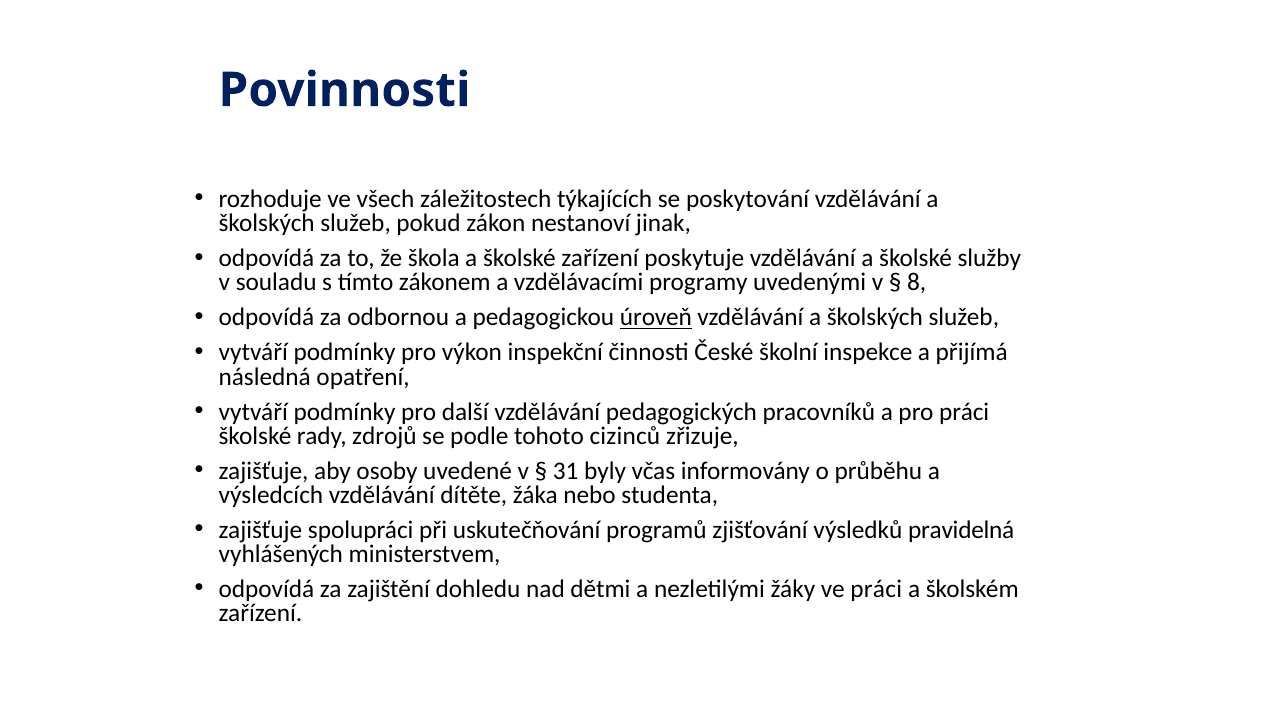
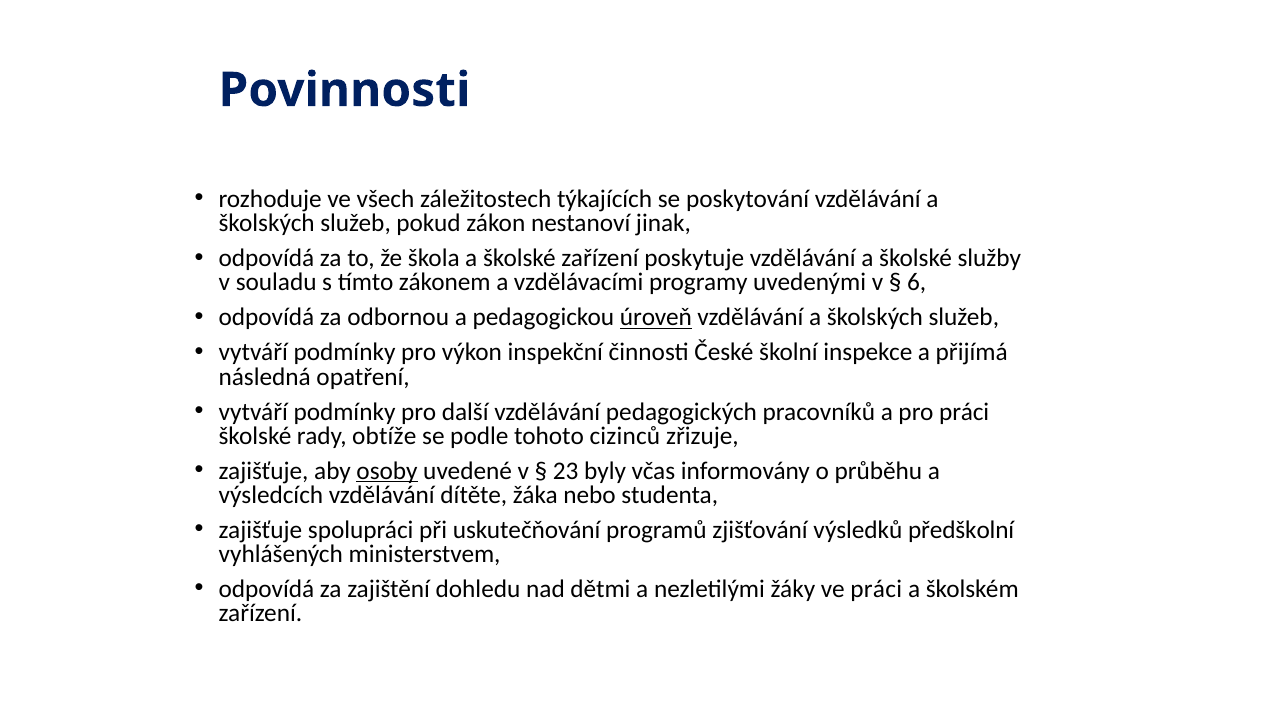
8: 8 -> 6 (917, 282)
zdrojů: zdrojů -> obtíže (384, 436)
osoby underline: none -> present (387, 470)
31: 31 -> 23 (566, 470)
pravidelná: pravidelná -> předškolní (961, 530)
